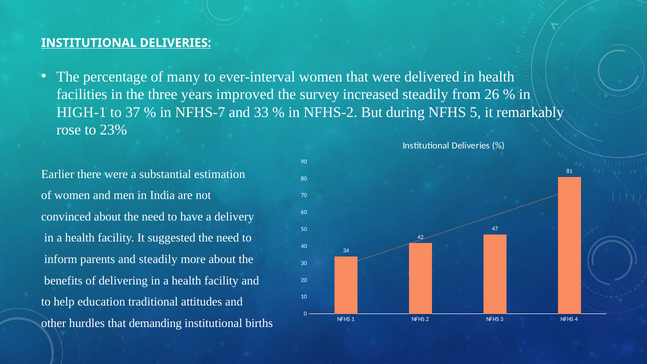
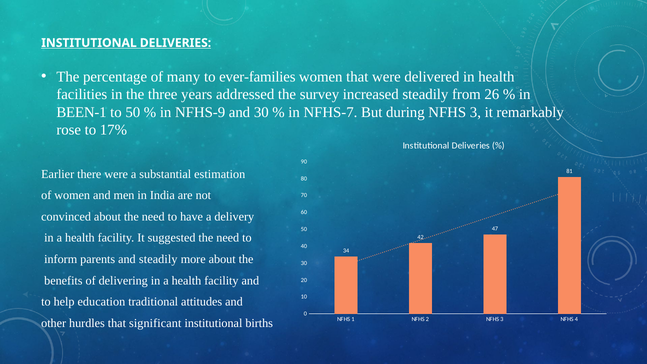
ever-interval: ever-interval -> ever-families (257, 77)
improved: improved -> addressed (245, 94)
HIGH-1: HIGH-1 -> BEEN-1 (82, 112)
to 37: 37 -> 50 (133, 112)
NFHS-7: NFHS-7 -> NFHS-9 (200, 112)
and 33: 33 -> 30 (261, 112)
NFHS-2: NFHS-2 -> NFHS-7 (330, 112)
during NFHS 5: 5 -> 3 (475, 112)
23%: 23% -> 17% (113, 130)
demanding: demanding -> significant (155, 323)
